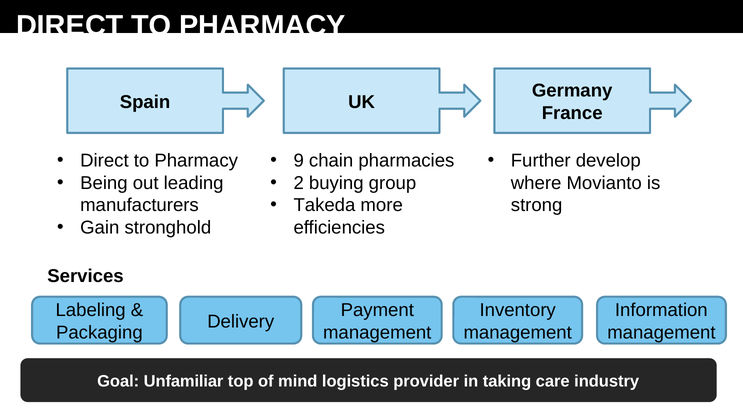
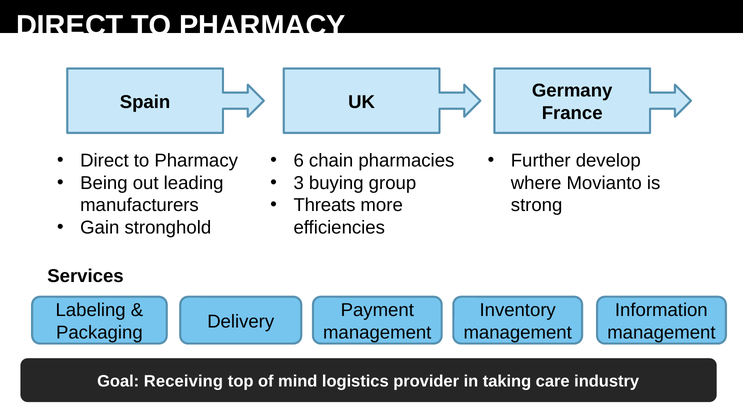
9: 9 -> 6 (299, 161)
2: 2 -> 3 (299, 183)
Takeda: Takeda -> Threats (324, 205)
Unfamiliar: Unfamiliar -> Receiving (183, 381)
